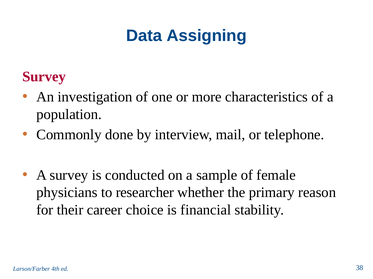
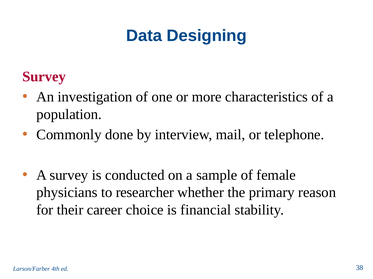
Assigning: Assigning -> Designing (207, 36)
